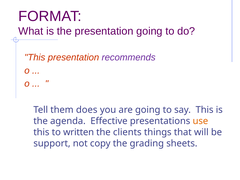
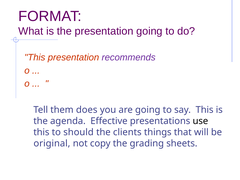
use colour: orange -> black (200, 121)
written: written -> should (78, 132)
support: support -> original (52, 143)
